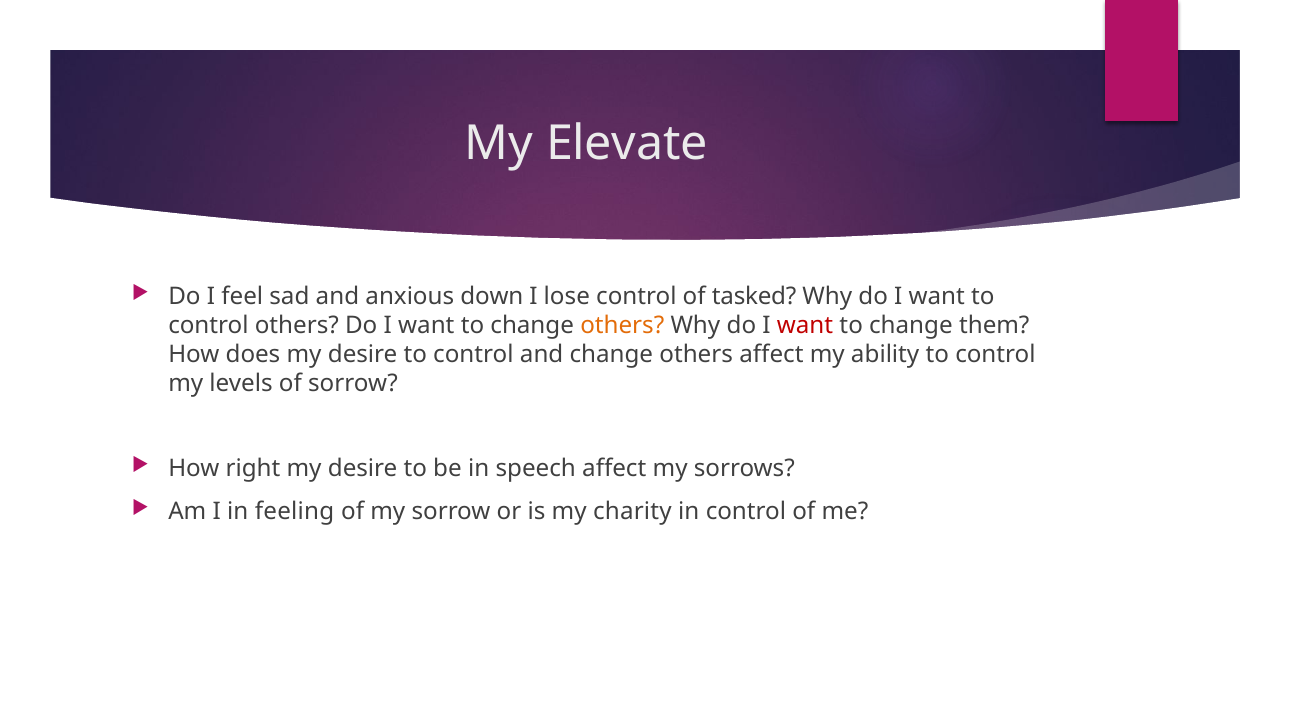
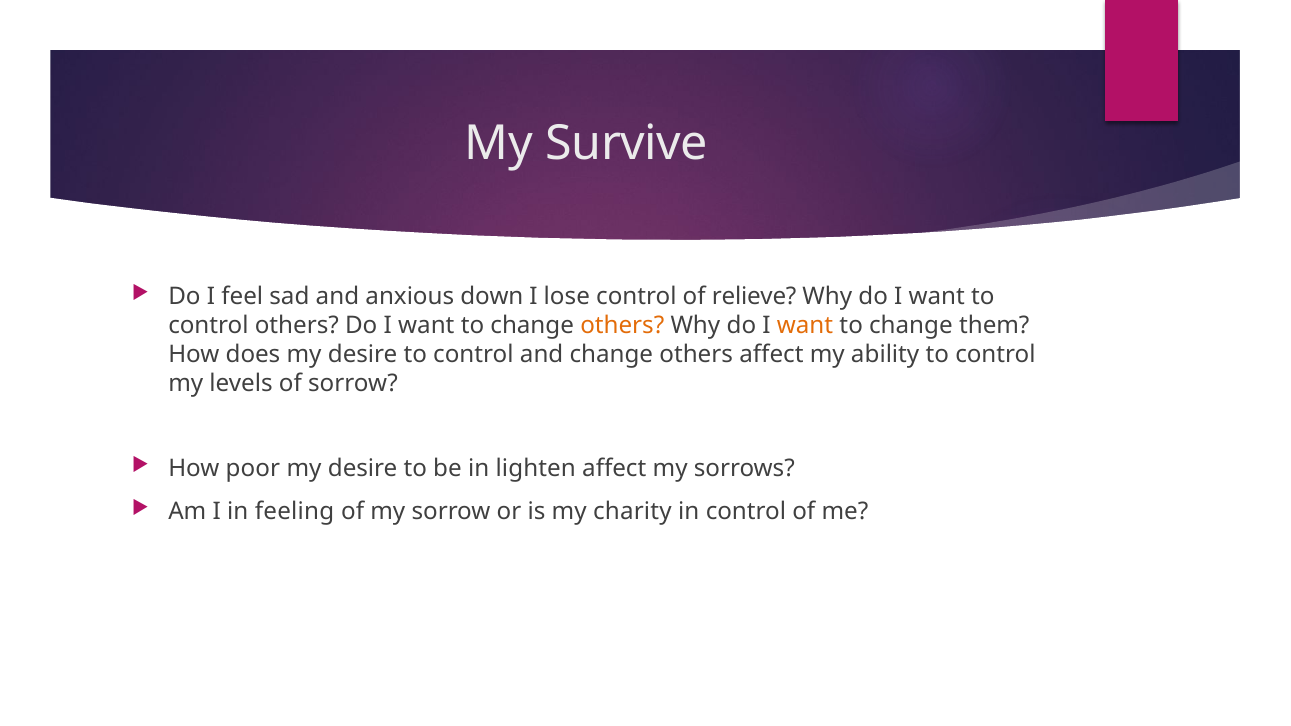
Elevate: Elevate -> Survive (627, 144)
tasked: tasked -> relieve (754, 297)
want colour: red -> orange (805, 326)
right: right -> poor (253, 469)
speech: speech -> lighten (536, 469)
